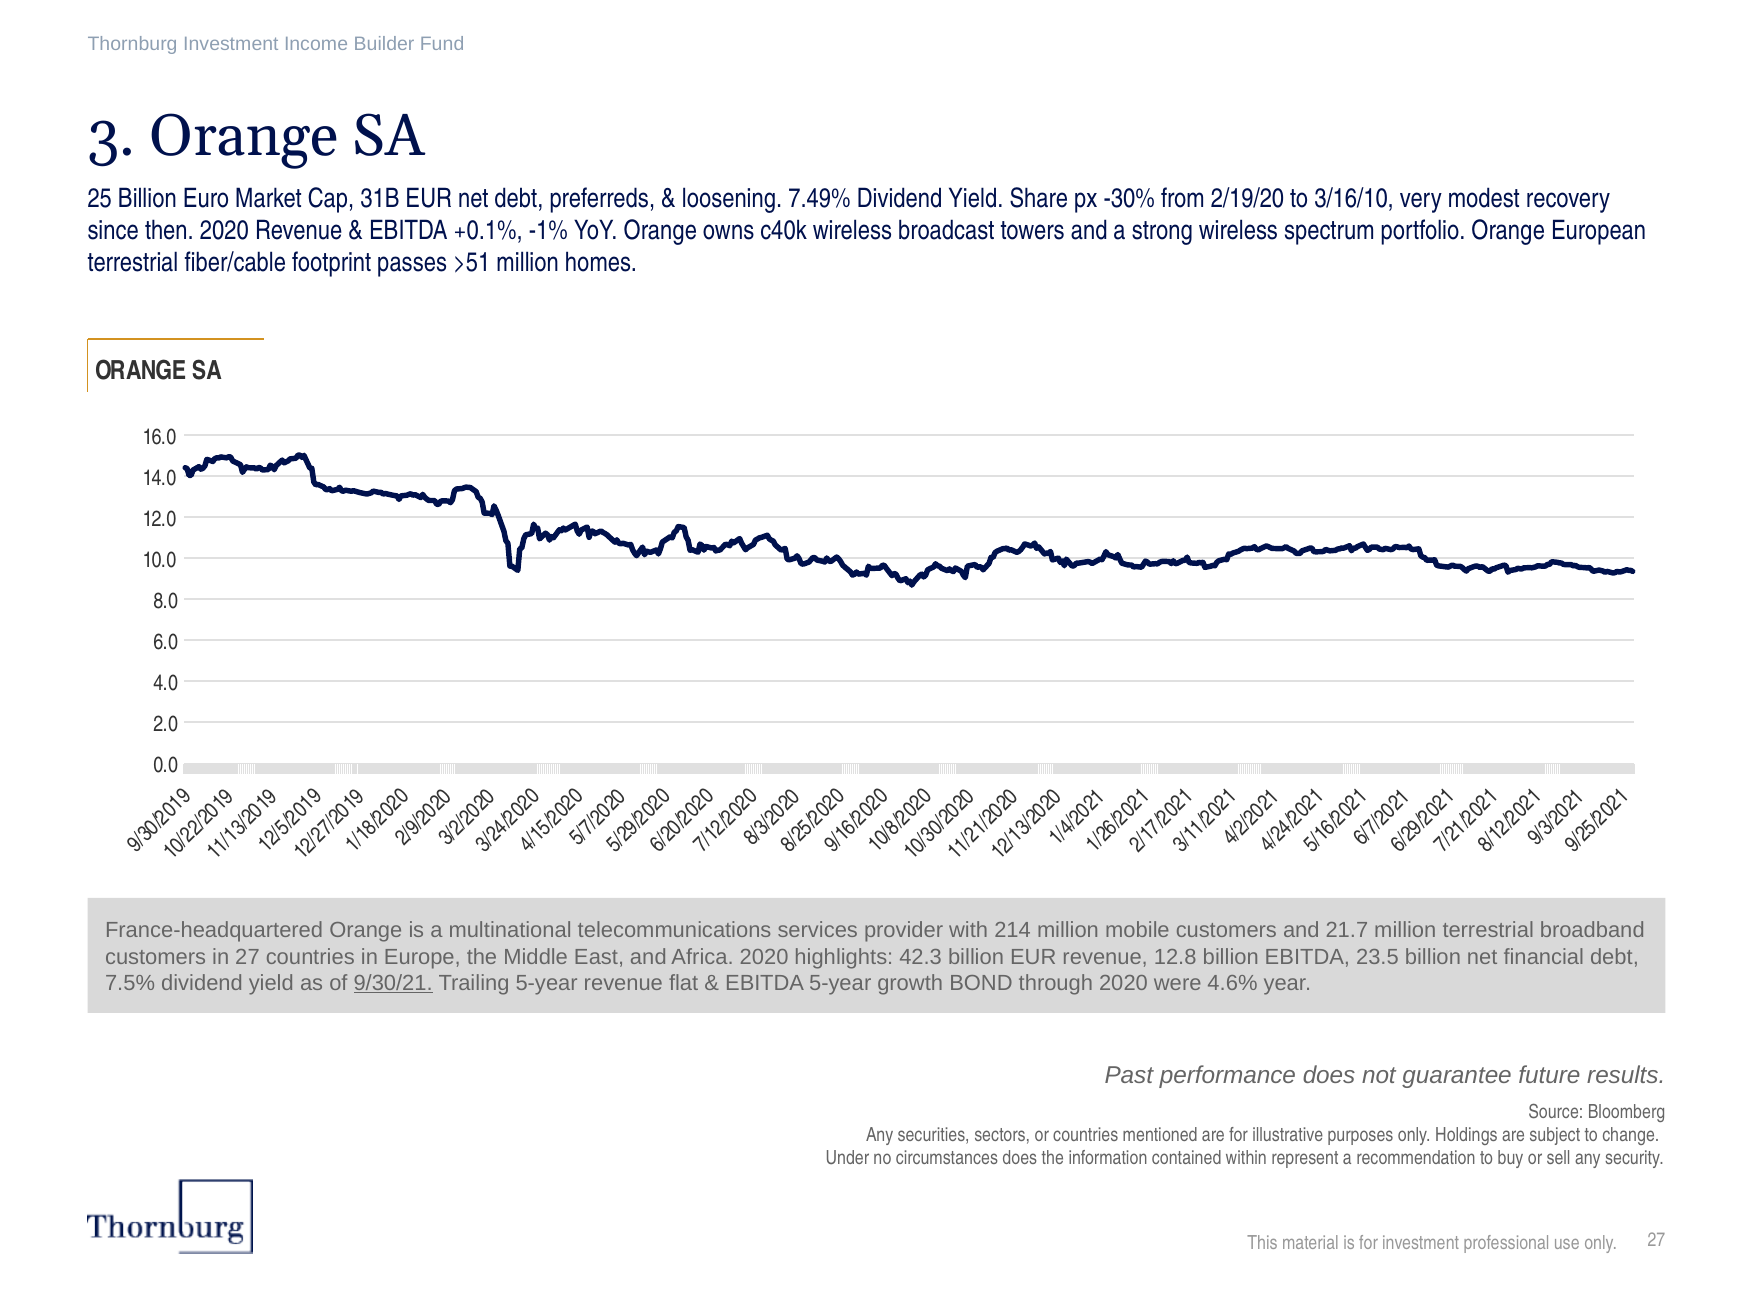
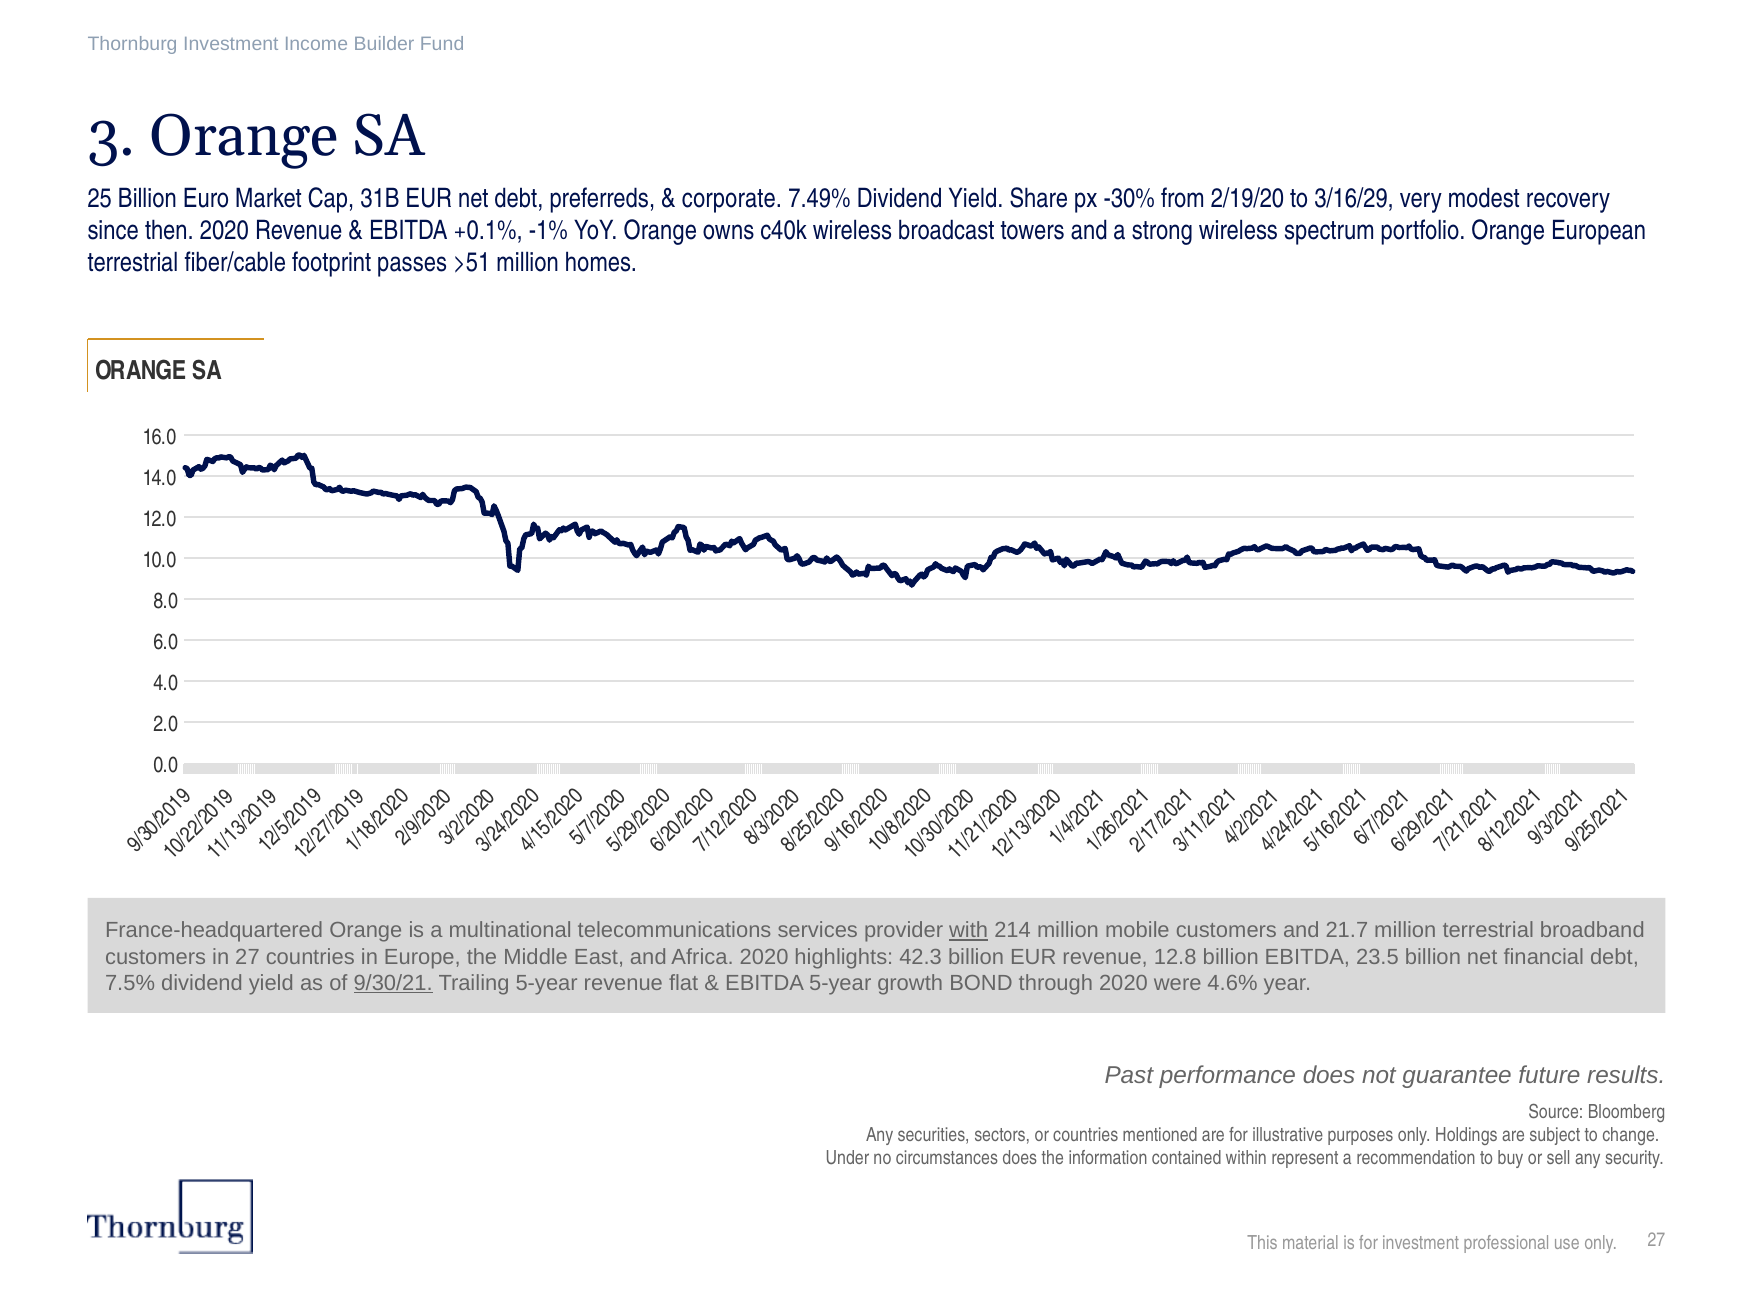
loosening: loosening -> corporate (732, 198)
3/16/10: 3/16/10 -> 3/16/29 (1354, 198)
with underline: none -> present (969, 930)
